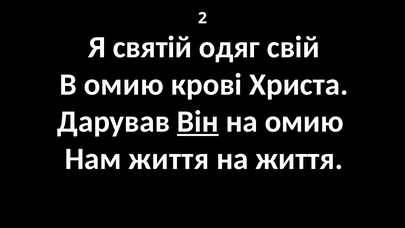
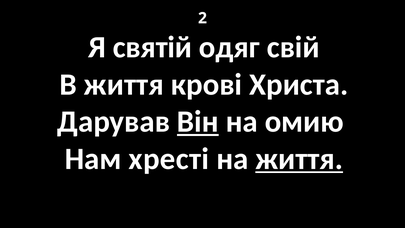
В омию: омию -> життя (124, 84)
Нам життя: життя -> хресті (169, 159)
життя underline: none -> present (299, 159)
